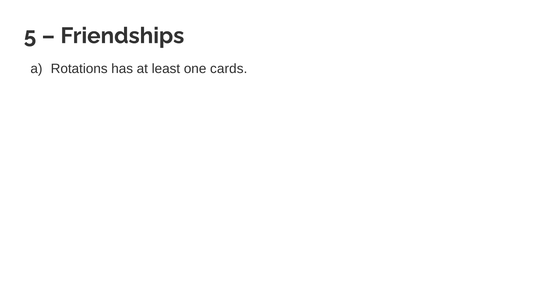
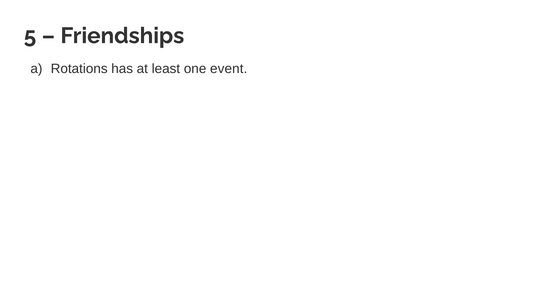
cards: cards -> event (229, 69)
